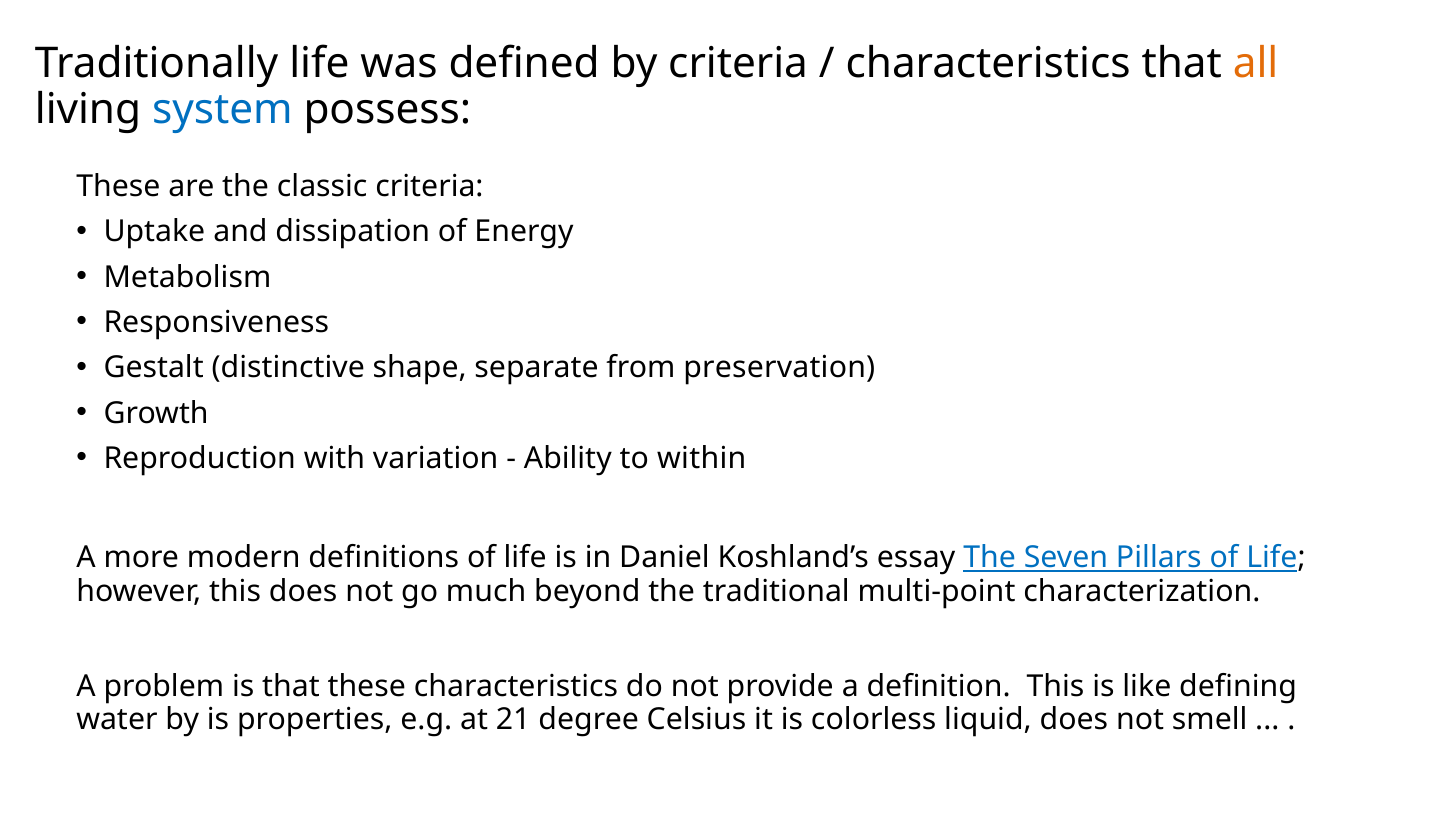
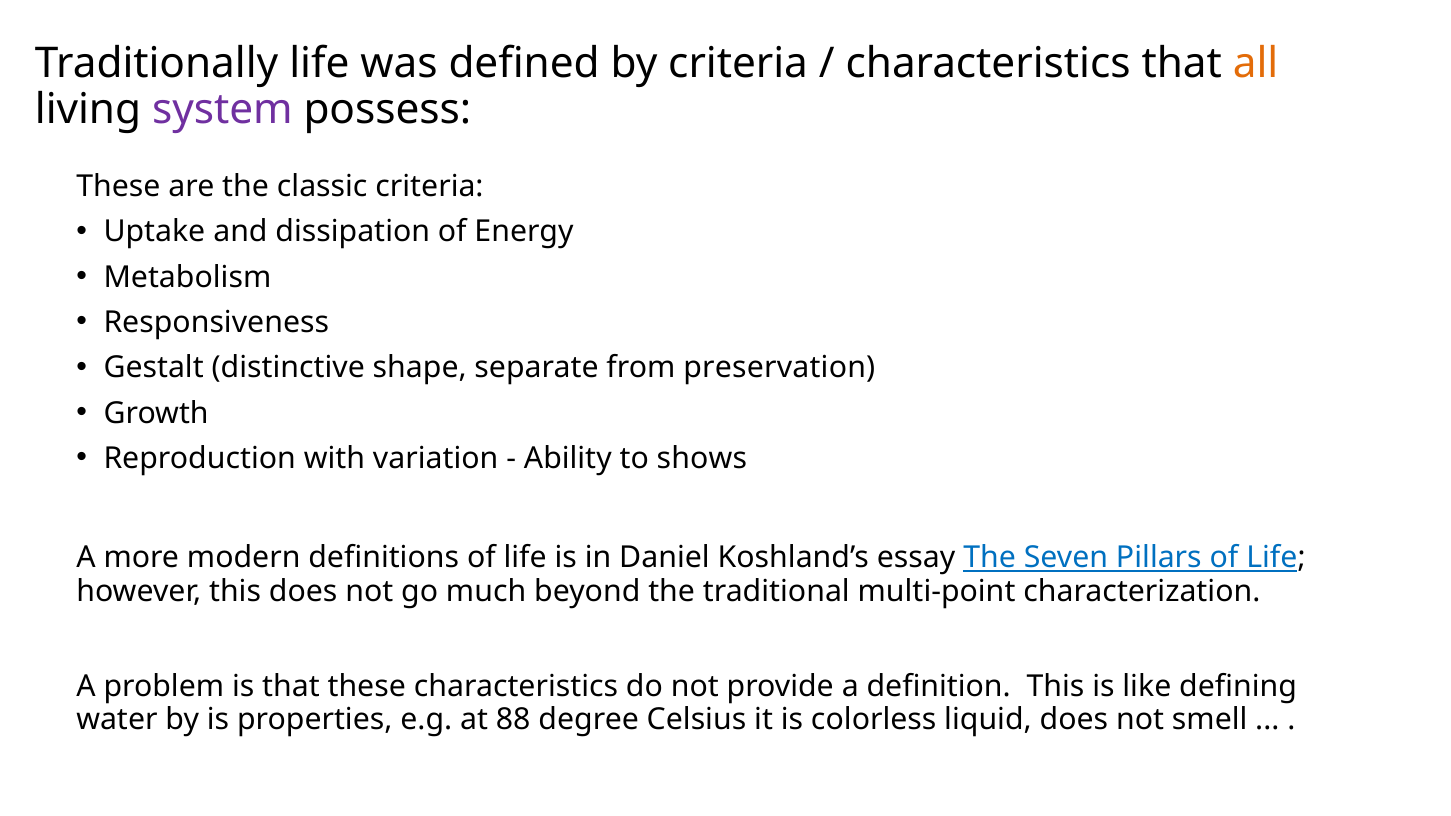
system colour: blue -> purple (222, 110)
within: within -> shows (702, 459)
21: 21 -> 88 (513, 719)
